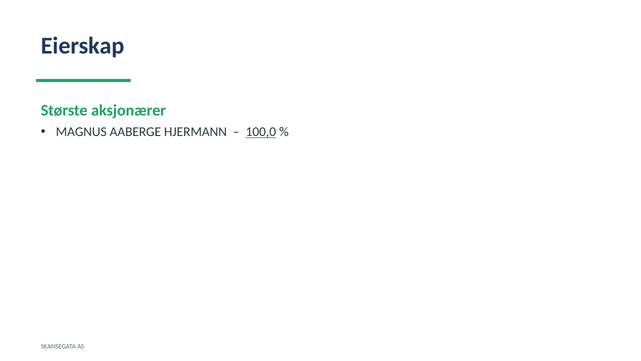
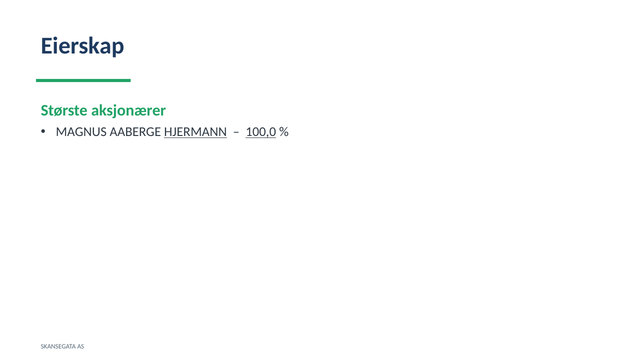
HJERMANN underline: none -> present (196, 132)
